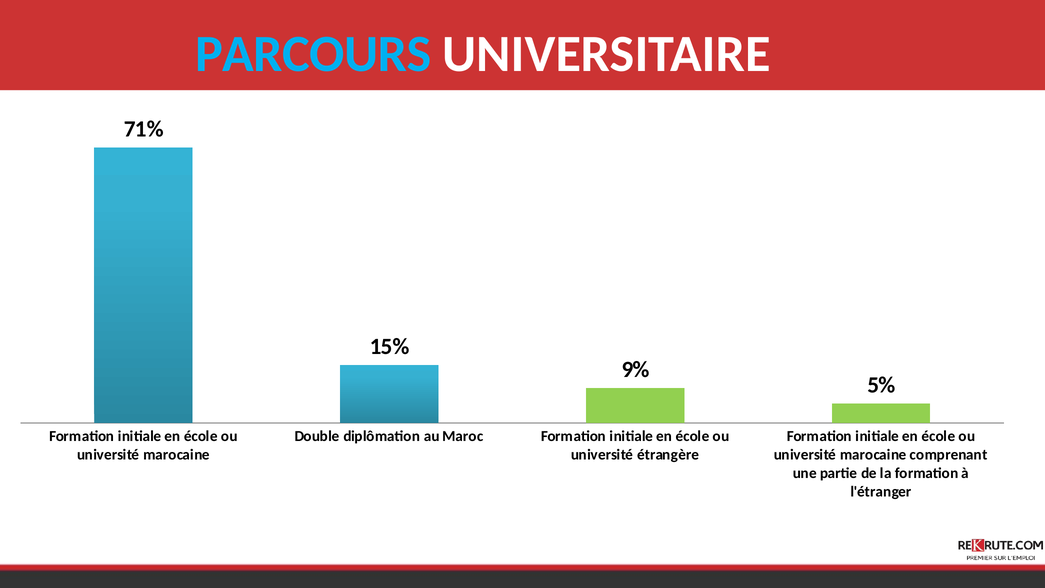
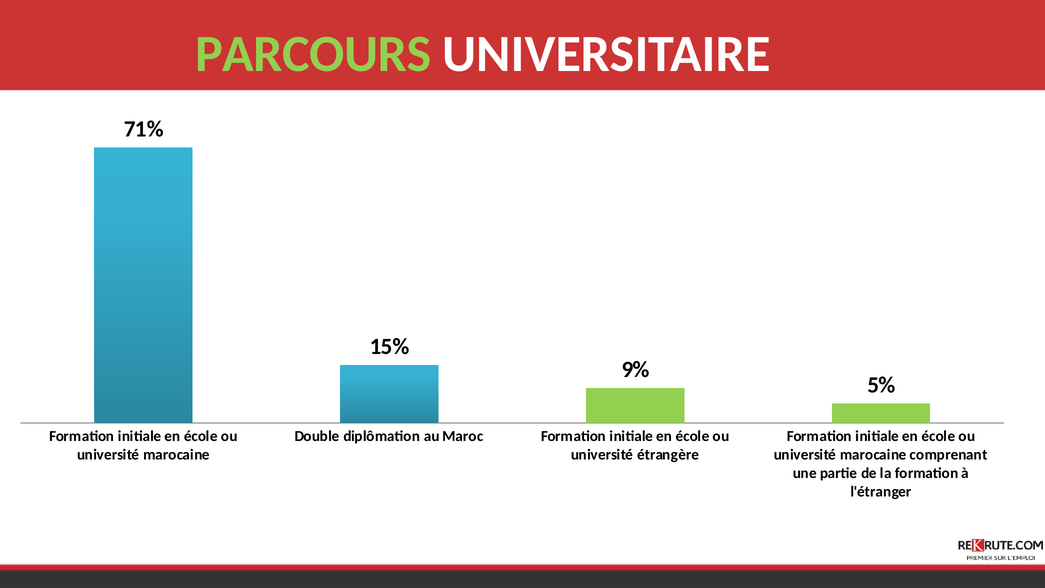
PARCOURS colour: light blue -> light green (313, 54)
